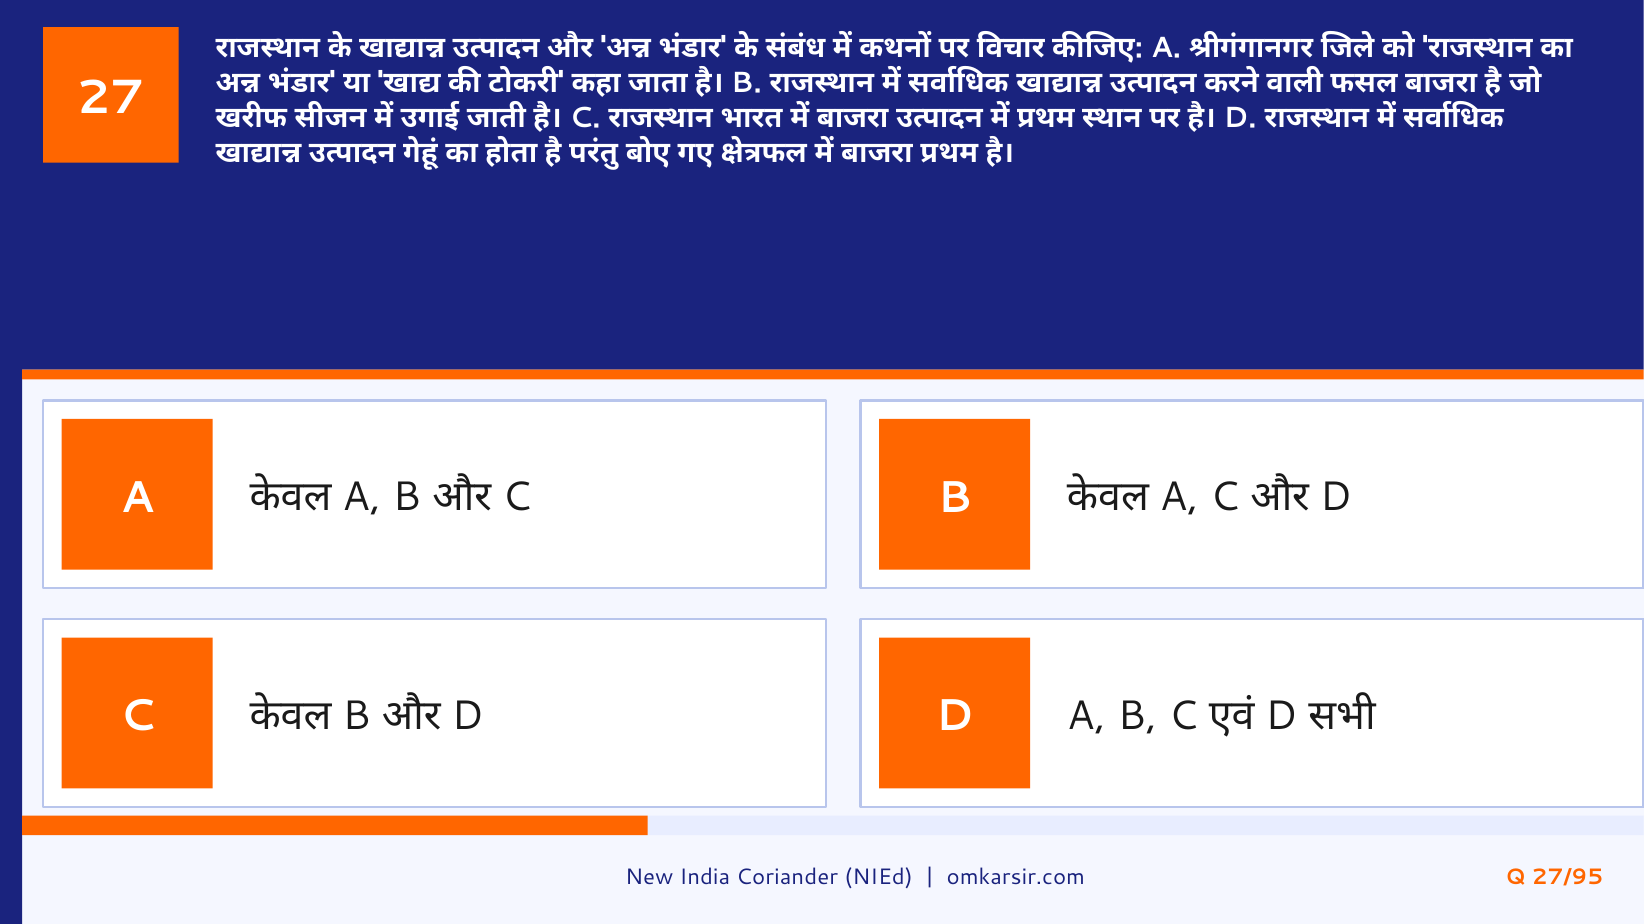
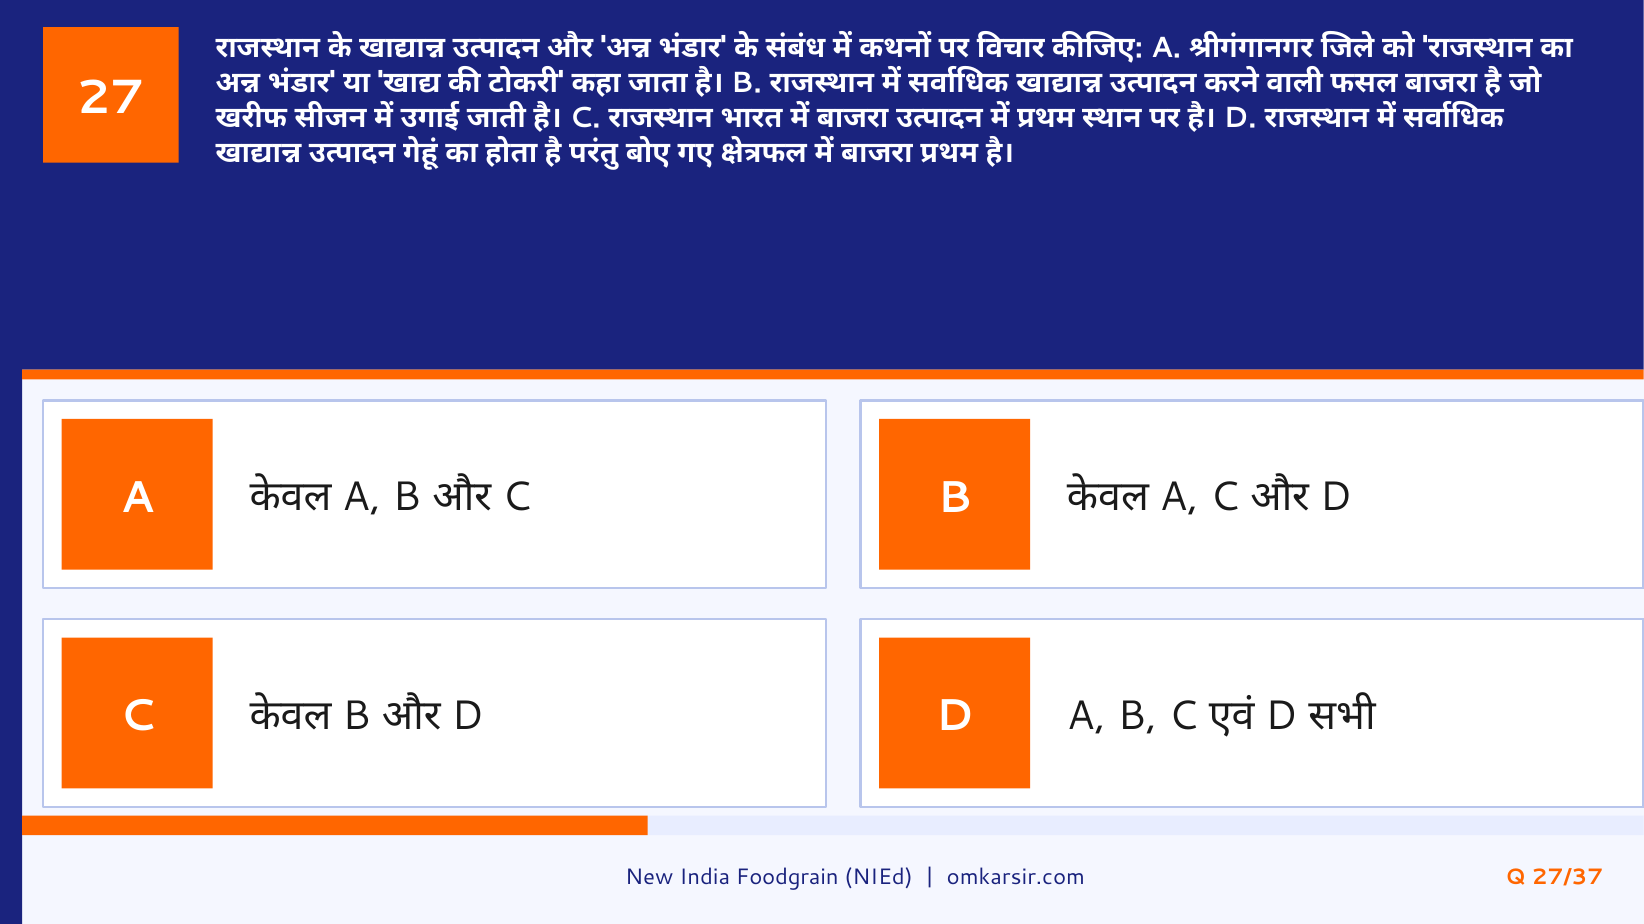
Coriander: Coriander -> Foodgrain (787, 878)
27/95: 27/95 -> 27/37 (1567, 878)
